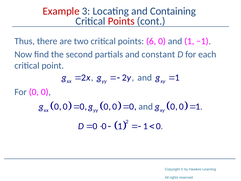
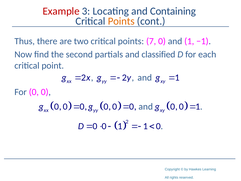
Points colour: red -> orange (121, 21)
6: 6 -> 7 (151, 41)
constant: constant -> classified (158, 54)
